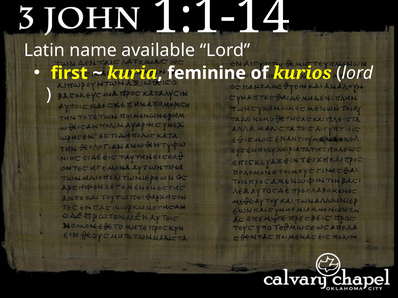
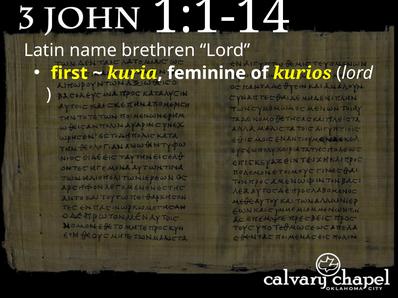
available: available -> brethren (158, 50)
